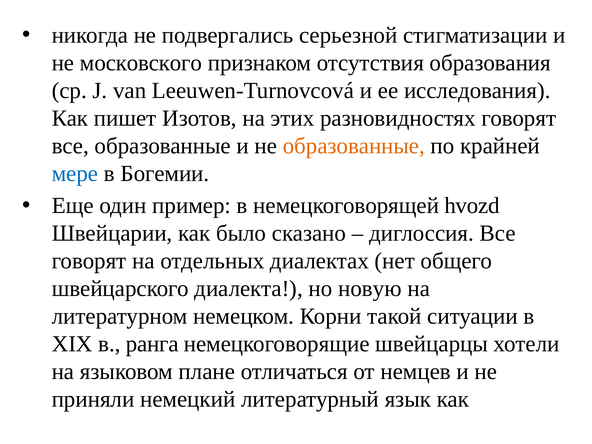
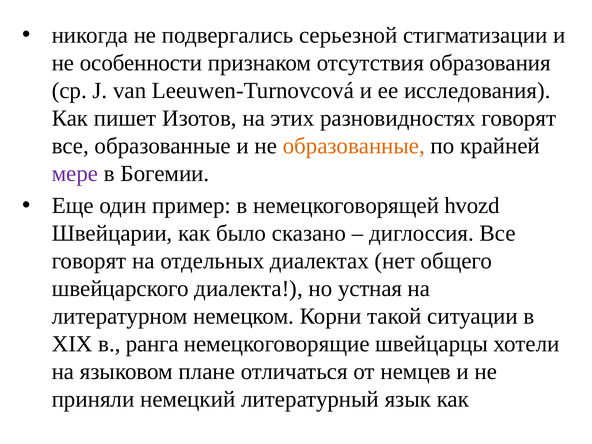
московского: московского -> особенности (141, 63)
мере colour: blue -> purple (75, 173)
новую: новую -> устная (370, 289)
